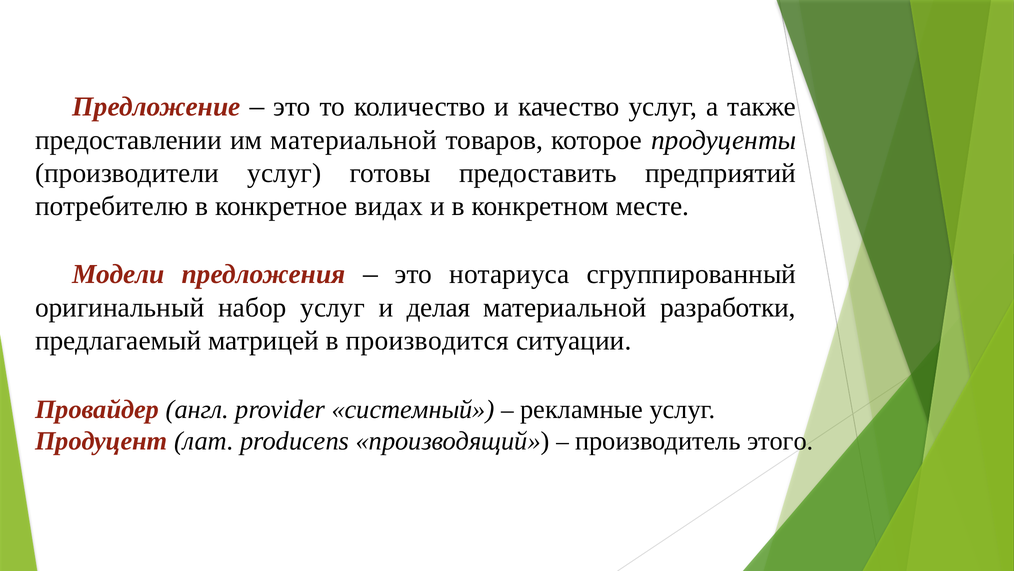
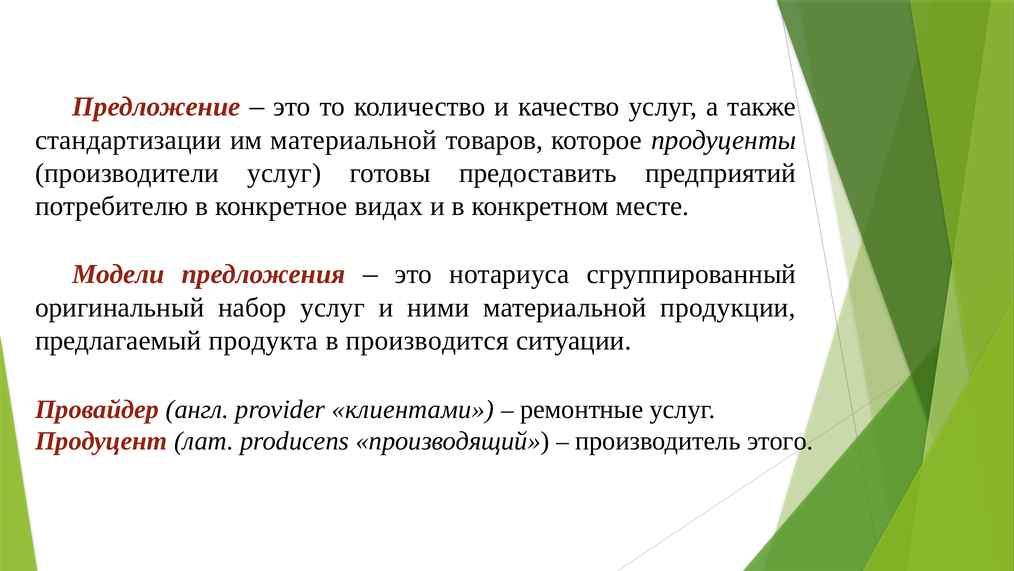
предоставлении: предоставлении -> стандартизации (128, 140)
делая: делая -> ними (438, 307)
разработки: разработки -> продукции (728, 307)
матрицей: матрицей -> продукта (263, 340)
системный: системный -> клиентами (413, 409)
рекламные: рекламные -> ремонтные (582, 409)
